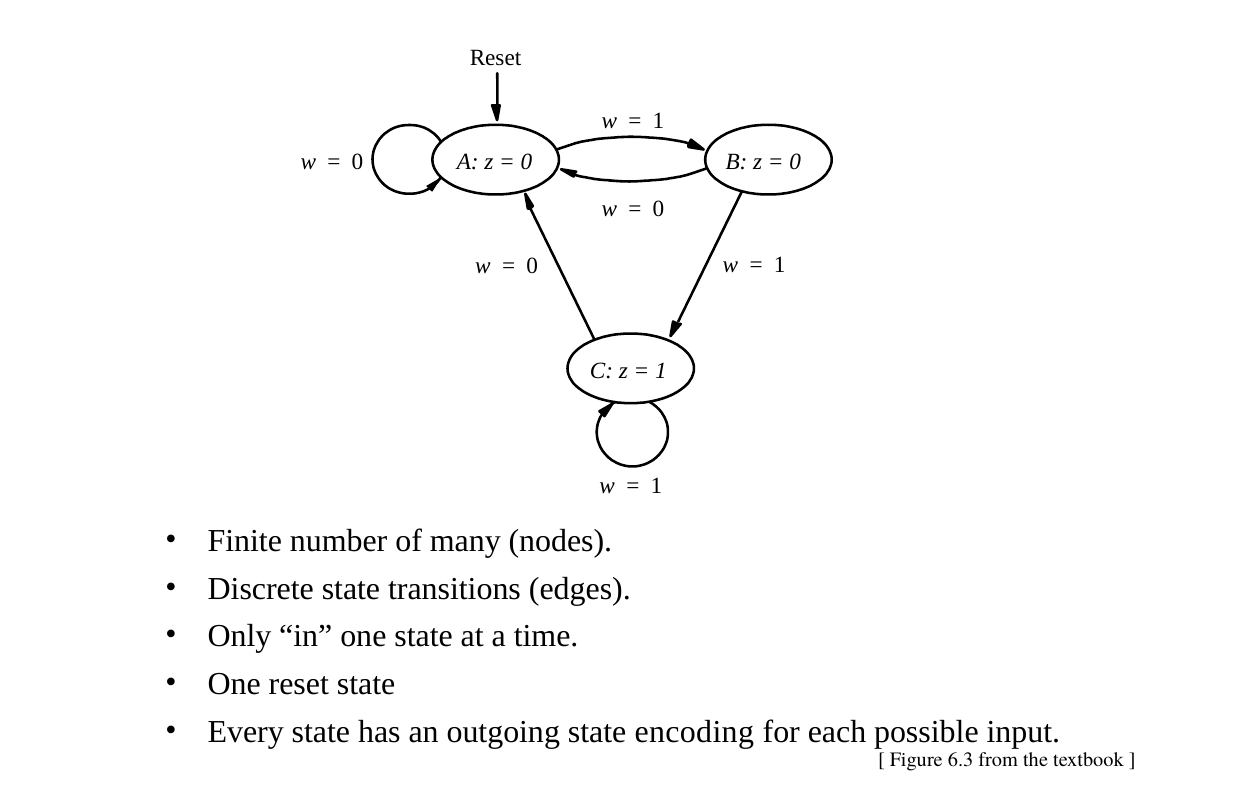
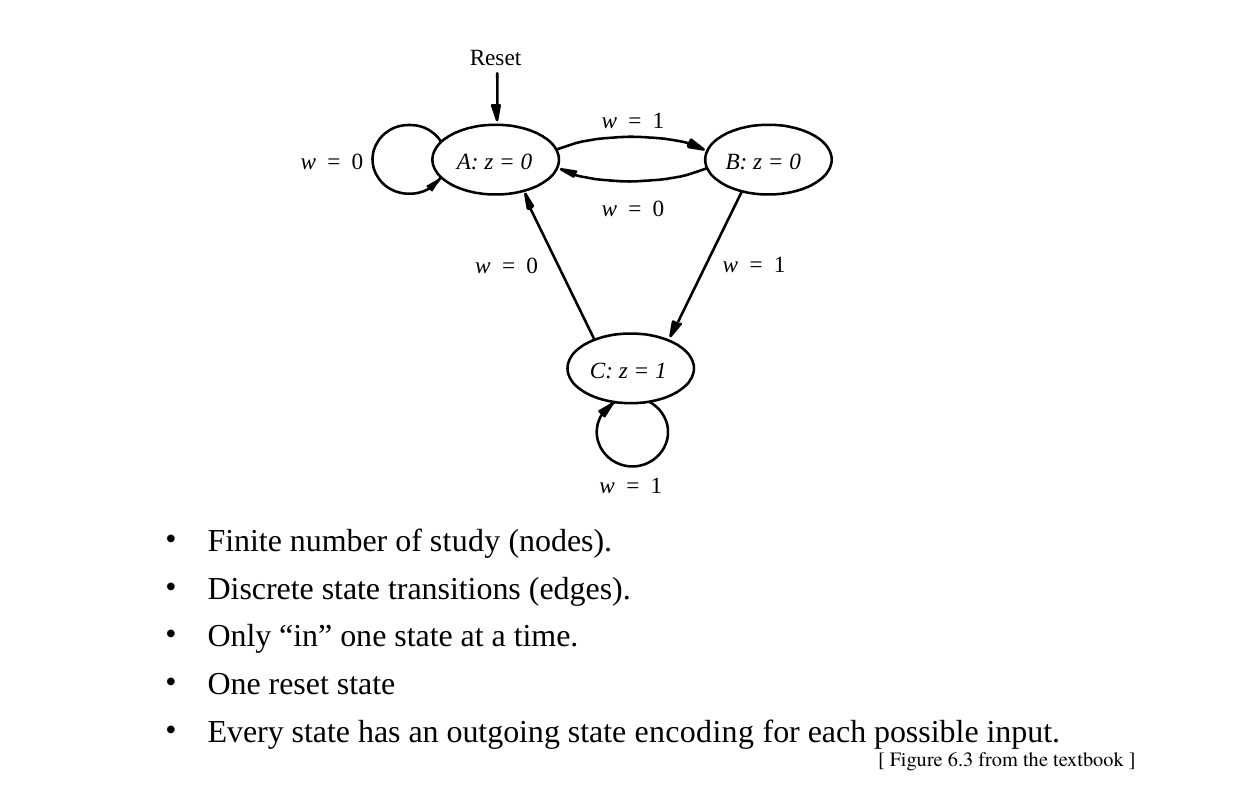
many: many -> study (465, 541)
